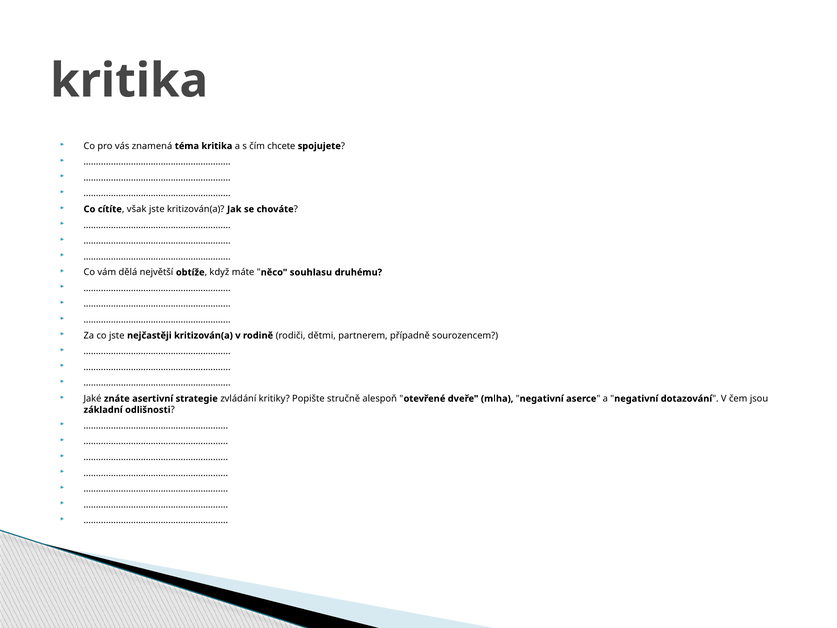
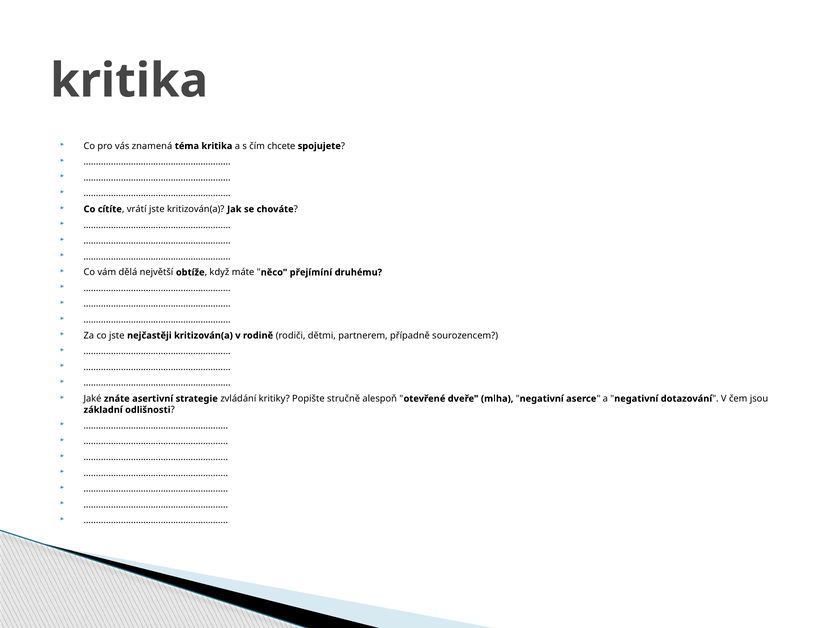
však: však -> vrátí (137, 209)
souhlasu: souhlasu -> přejímíní (311, 272)
